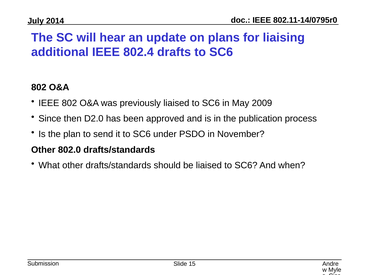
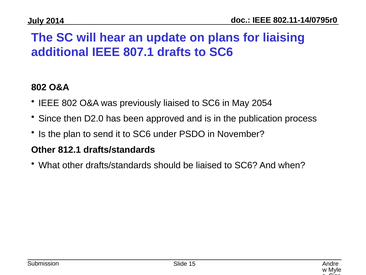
802.4: 802.4 -> 807.1 (139, 52)
2009: 2009 -> 2054 (262, 103)
802.0: 802.0 -> 812.1 (69, 150)
